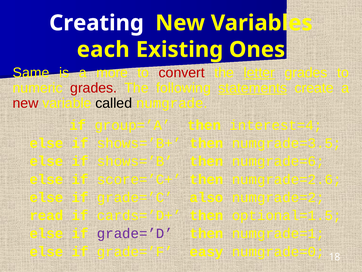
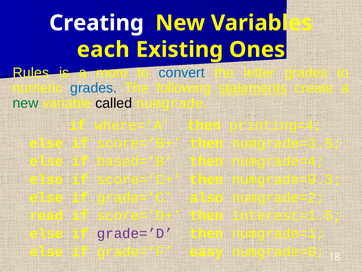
Same: Same -> Rules (31, 73)
convert colour: red -> blue (182, 73)
letter underline: present -> none (259, 73)
grades colour: red -> blue (94, 88)
new colour: red -> green (26, 103)
group=’A: group=’A -> where=’A (133, 125)
interest=4: interest=4 -> printing=4 (276, 125)
shows=’B+: shows=’B+ -> score=’B+ (139, 143)
shows=’B: shows=’B -> based=’B (135, 161)
numgrade=6: numgrade=6 -> numgrade=4 (278, 161)
numgrade=2.6: numgrade=2.6 -> numgrade=9.3 (287, 179)
cards=’D+: cards=’D+ -> score=’D+ (139, 215)
optional=1.5: optional=1.5 -> interest=1.5 (287, 215)
